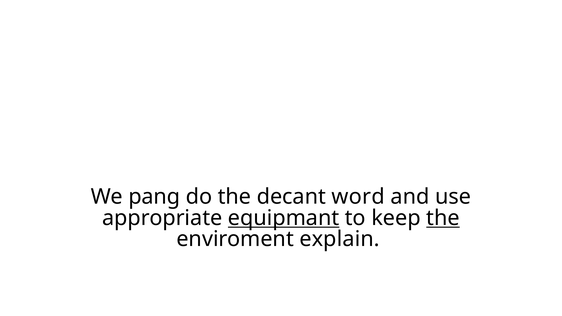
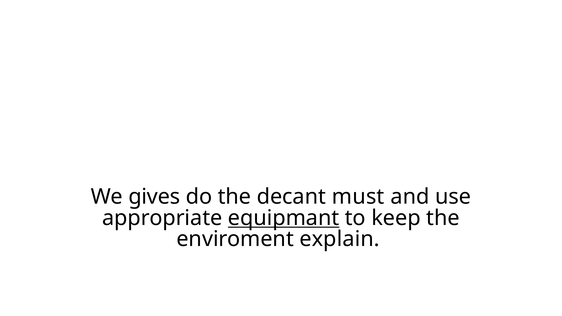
pang: pang -> gives (154, 197)
word: word -> must (358, 197)
the underline: present -> none (443, 218)
